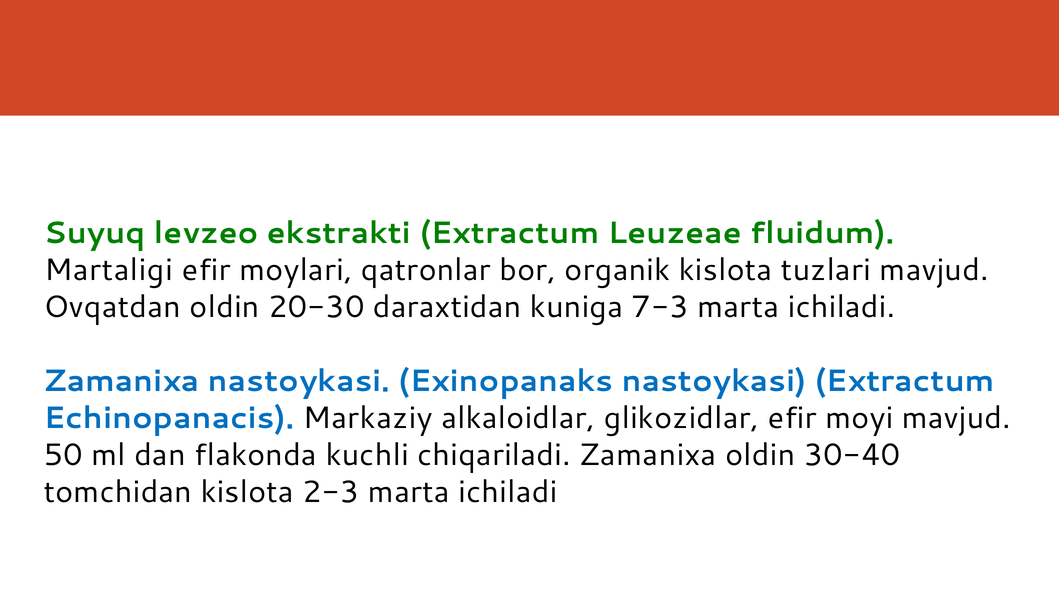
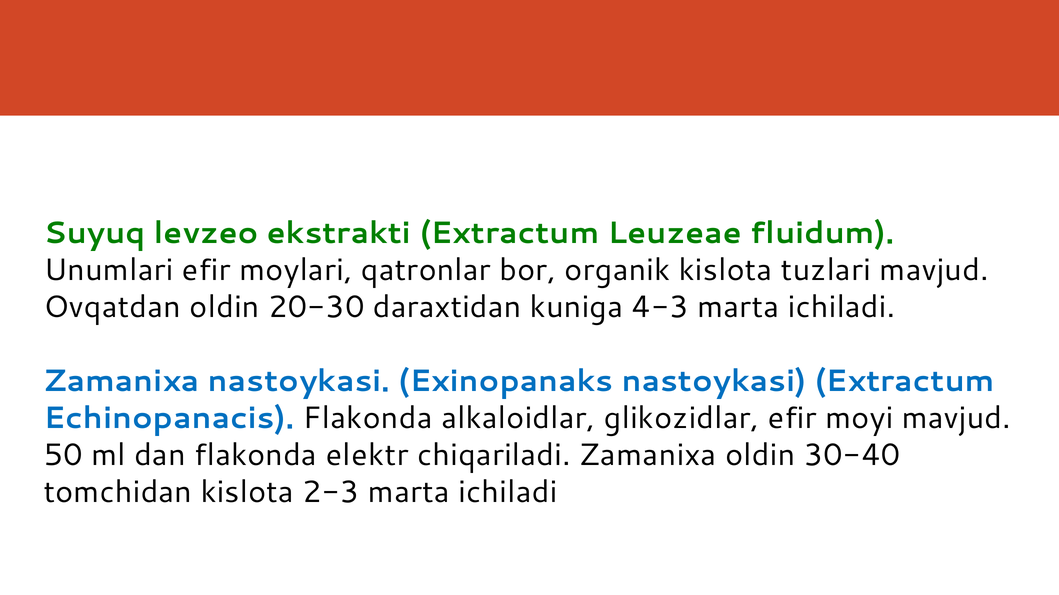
Martaligi: Martaligi -> Unumlari (109, 270)
7-3: 7-3 -> 4-3 (660, 307)
Echinopanacis Markaziy: Markaziy -> Flakonda (368, 419)
kuchli: kuchli -> elektr (367, 456)
